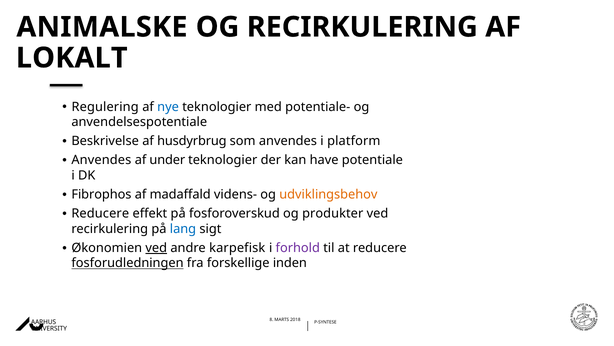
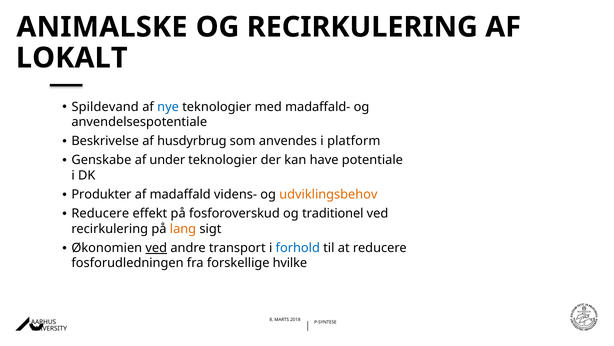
Regulering: Regulering -> Spildevand (105, 107)
potentiale-: potentiale- -> madaffald- (318, 107)
Anvendes: Anvendes -> Genskabe (101, 160)
Fibrophos: Fibrophos -> Produkter (101, 194)
produkter: produkter -> traditionel (333, 213)
lang colour: blue -> orange (183, 229)
karpefisk: karpefisk -> transport (237, 248)
forhold colour: purple -> blue (298, 248)
fosforudledningen underline: present -> none (127, 263)
inden: inden -> hvilke (290, 263)
